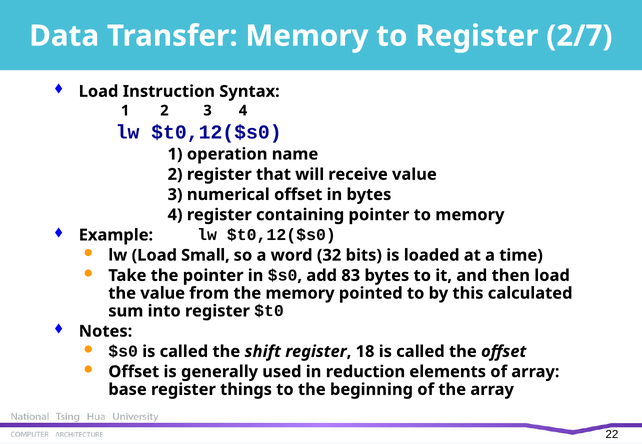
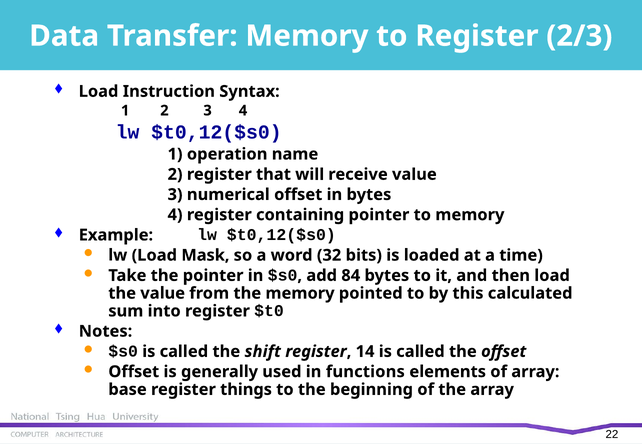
2/7: 2/7 -> 2/3 (579, 36)
Small: Small -> Mask (205, 256)
83: 83 -> 84 (351, 276)
18: 18 -> 14 (365, 352)
reduction: reduction -> functions (365, 372)
